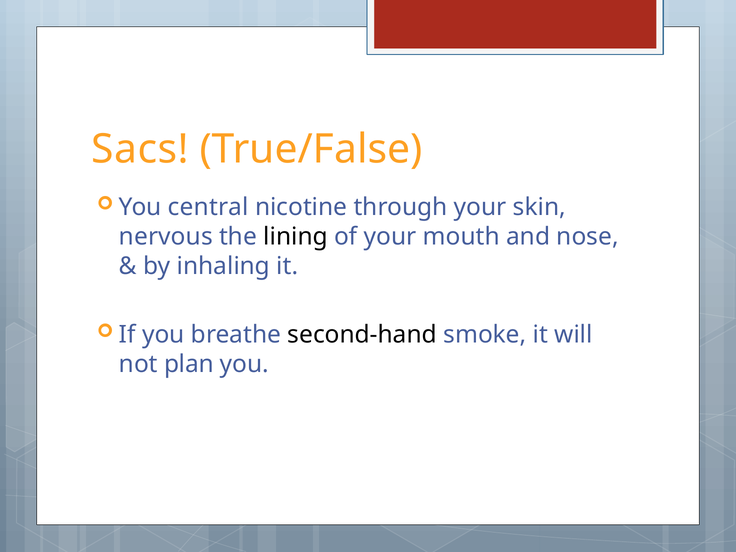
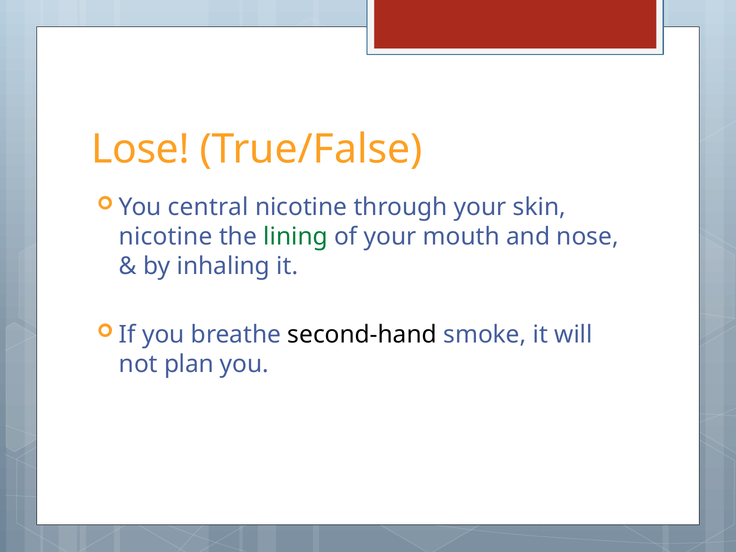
Sacs: Sacs -> Lose (140, 149)
nervous: nervous -> nicotine (166, 237)
lining colour: black -> green (296, 237)
